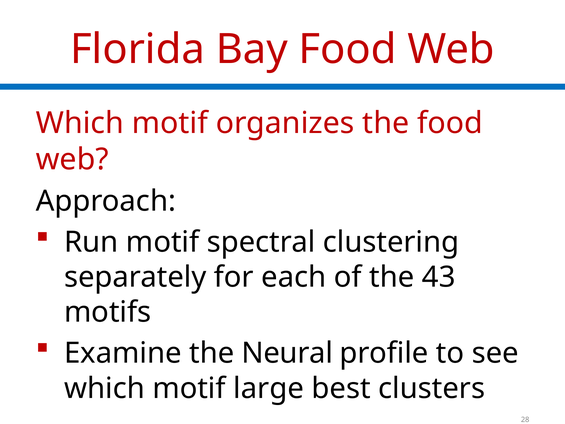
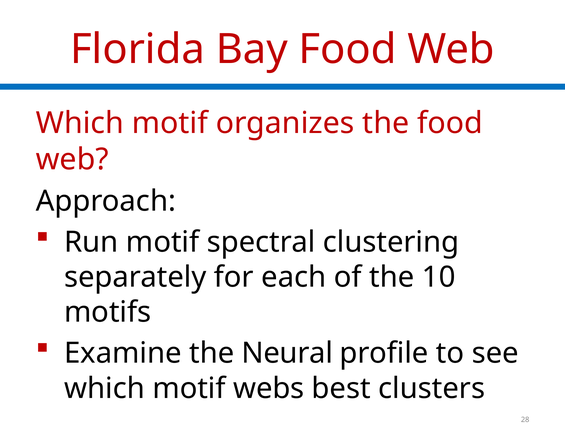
43: 43 -> 10 (439, 277)
large: large -> webs (269, 388)
